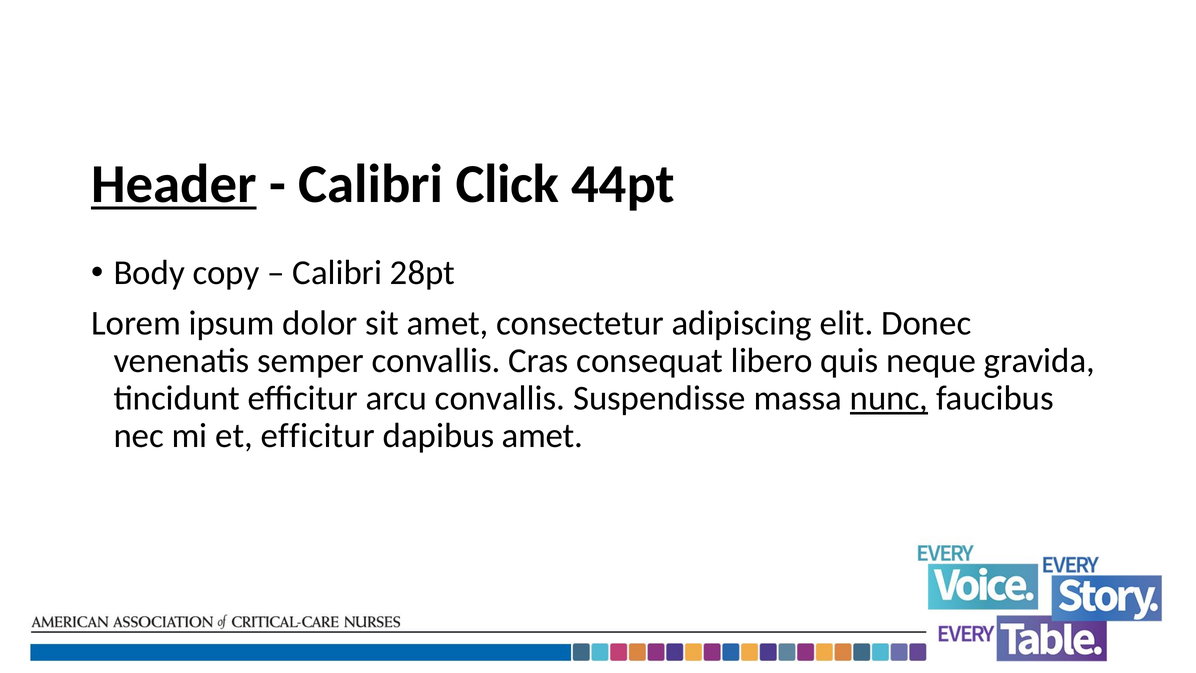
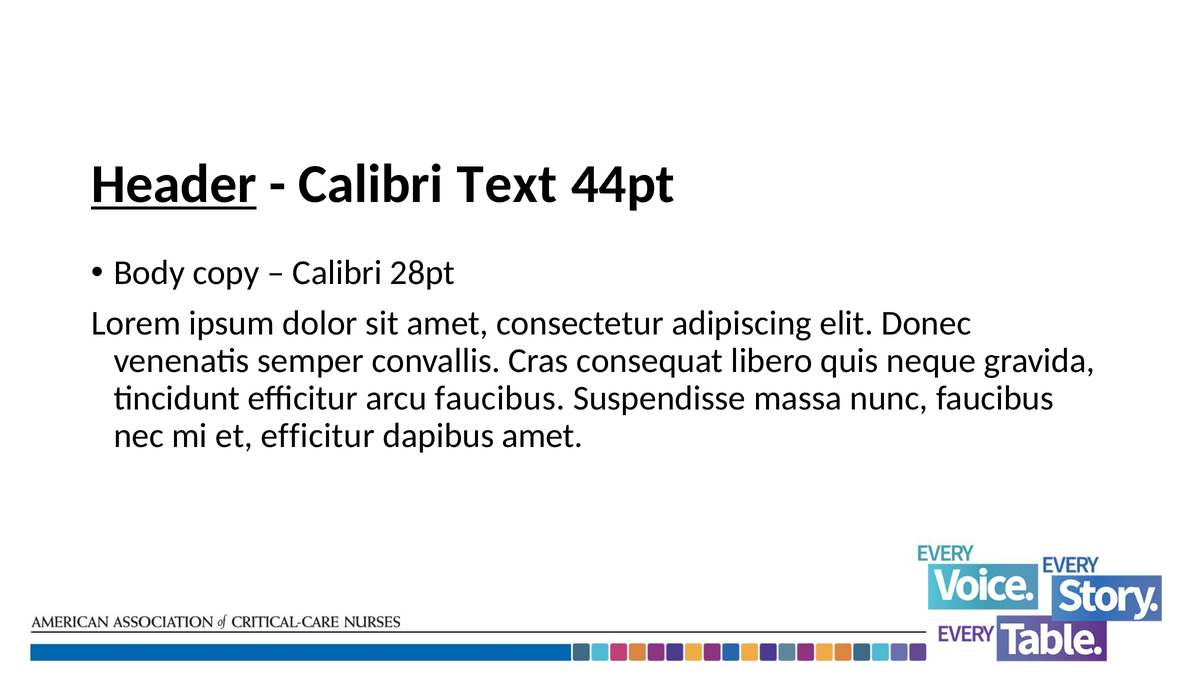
Click: Click -> Text (507, 184)
arcu convallis: convallis -> faucibus (500, 398)
nunc underline: present -> none (889, 398)
